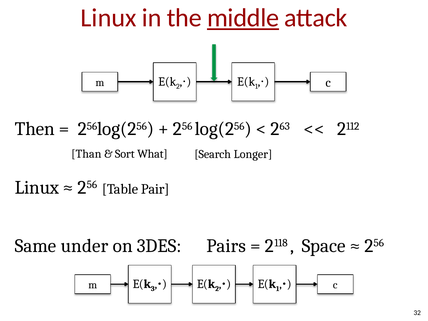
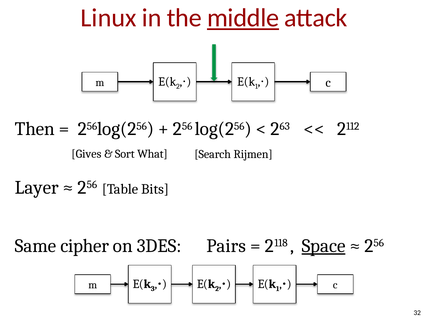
Than: Than -> Gives (86, 154)
Longer: Longer -> Rijmen (253, 154)
Linux: Linux -> Layer (37, 187)
Pair: Pair -> Bits (155, 189)
under: under -> cipher (85, 246)
Space underline: none -> present (324, 246)
